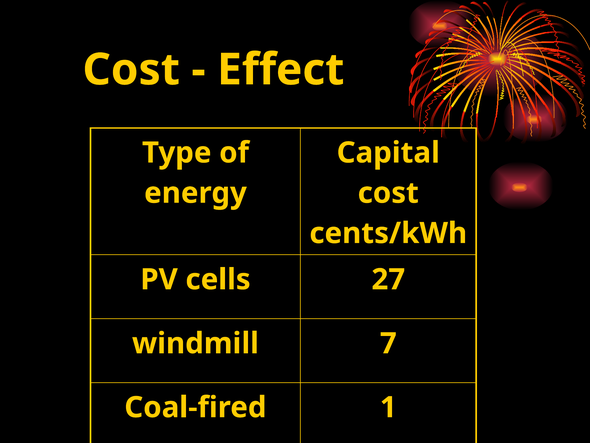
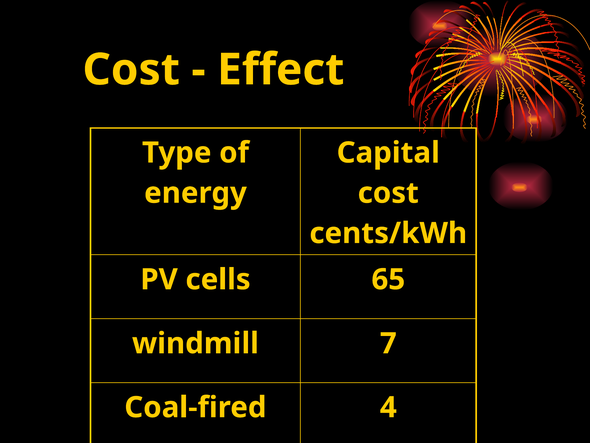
27: 27 -> 65 (388, 279)
1: 1 -> 4 (388, 407)
